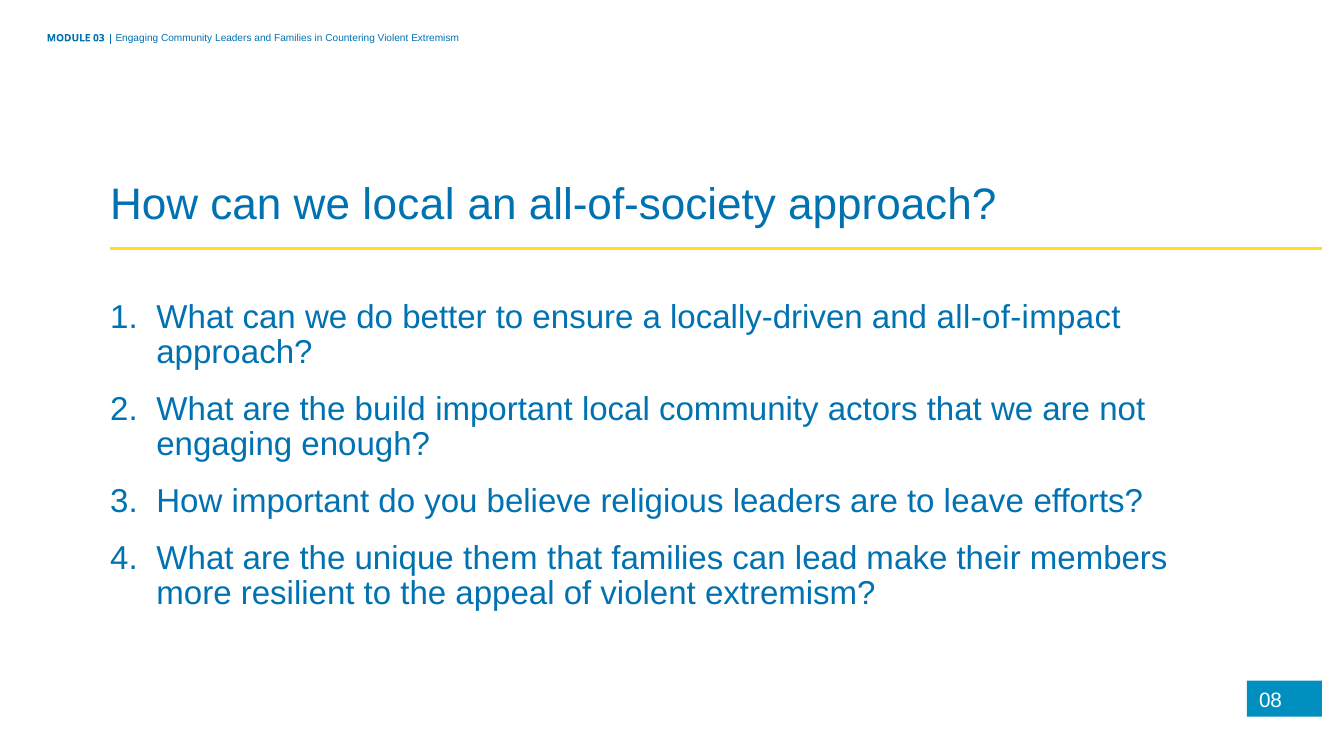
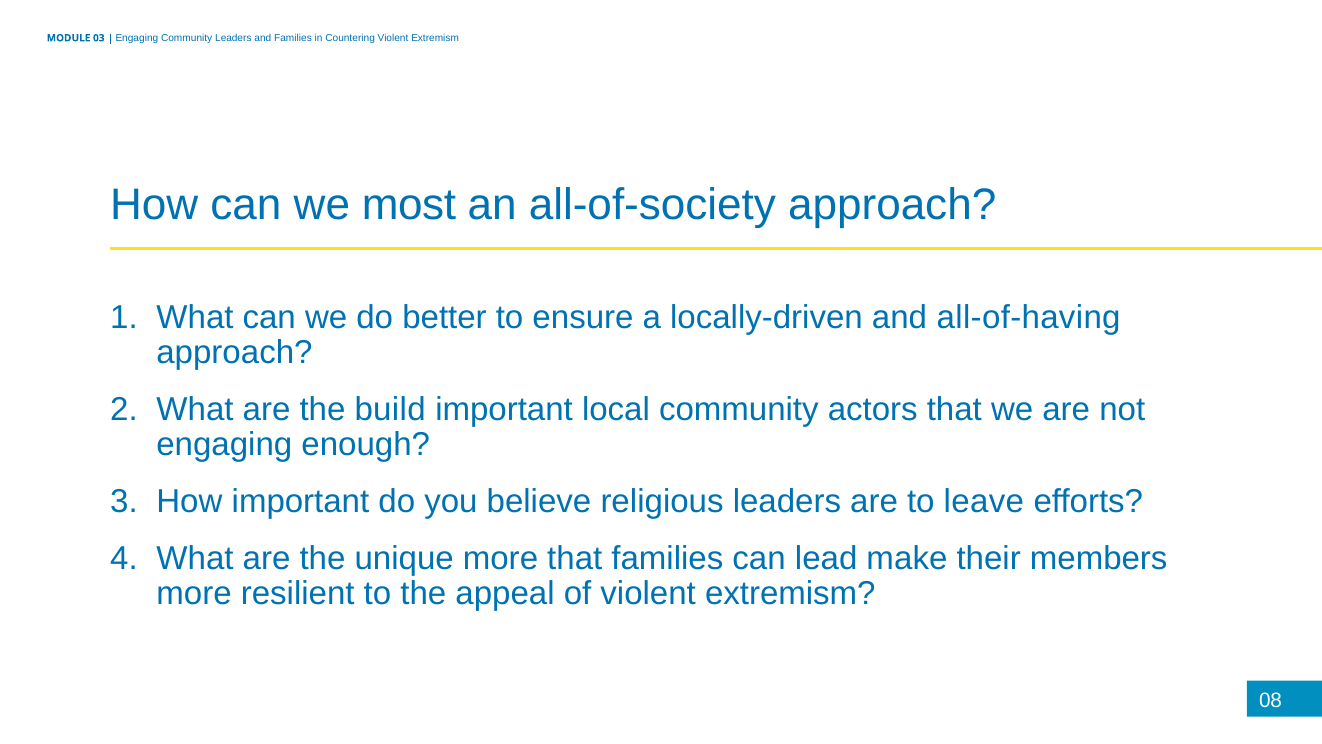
we local: local -> most (409, 205)
all-of-impact: all-of-impact -> all-of-having (1029, 318)
unique them: them -> more (500, 558)
